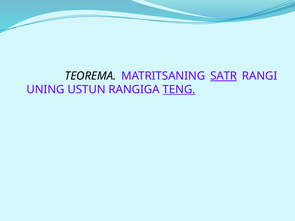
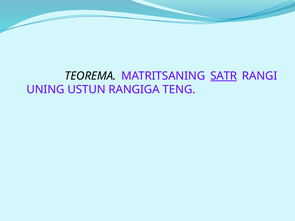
TENG underline: present -> none (179, 90)
